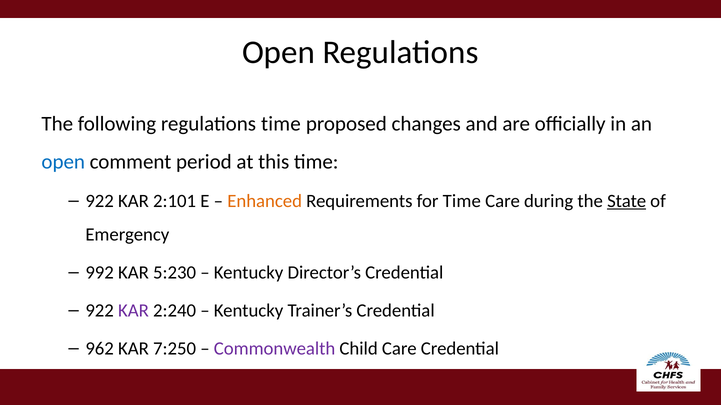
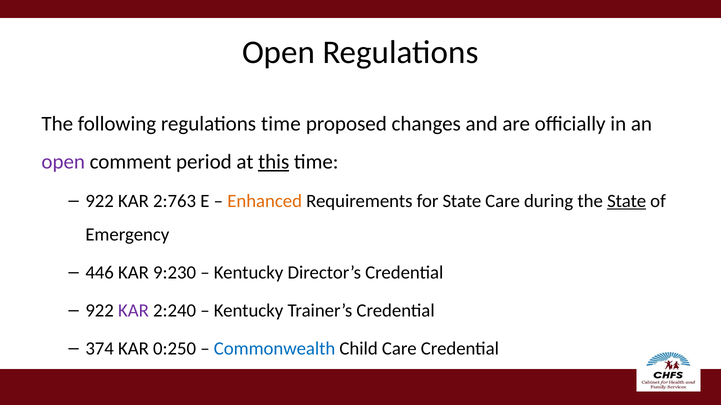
open colour: blue -> purple (63, 162)
this underline: none -> present (274, 162)
2:101: 2:101 -> 2:763 (175, 201)
for Time: Time -> State (462, 201)
992: 992 -> 446 (100, 273)
5:230: 5:230 -> 9:230 (175, 273)
962: 962 -> 374 (100, 349)
7:250: 7:250 -> 0:250 (175, 349)
Commonwealth colour: purple -> blue (275, 349)
